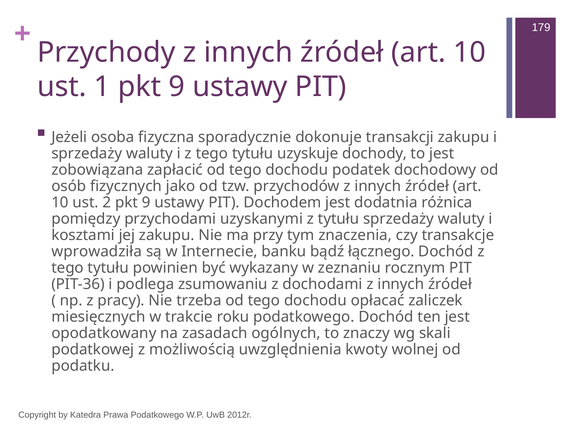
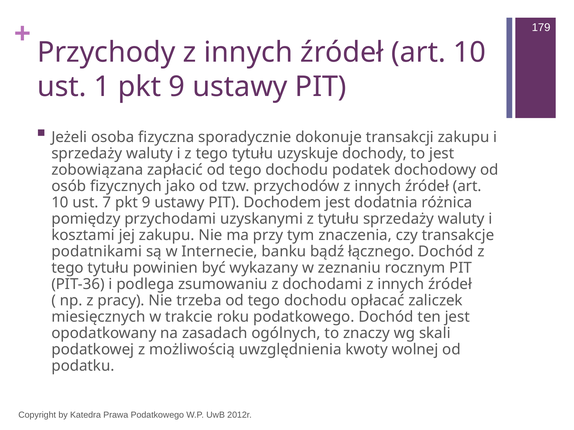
2: 2 -> 7 (107, 203)
wprowadziła: wprowadziła -> podatnikami (97, 252)
